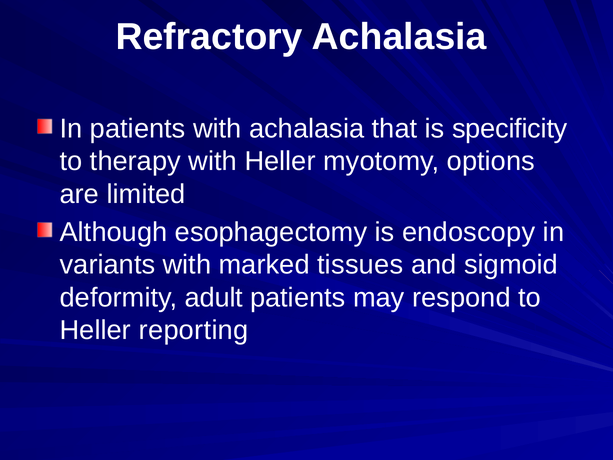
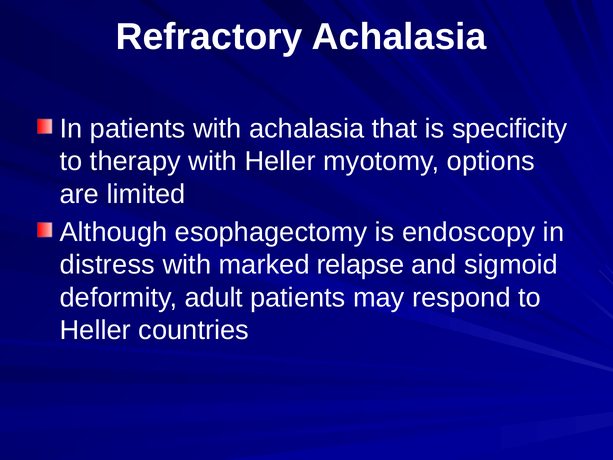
variants: variants -> distress (107, 265)
tissues: tissues -> relapse (360, 265)
reporting: reporting -> countries (194, 330)
